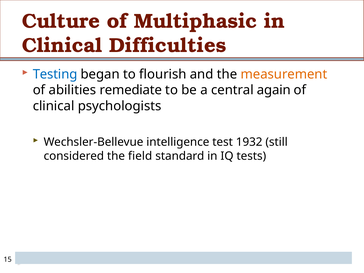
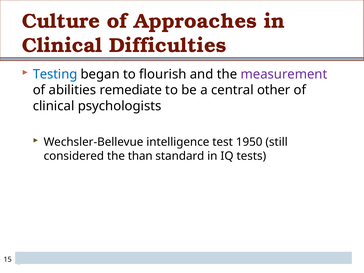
Multiphasic: Multiphasic -> Approaches (195, 21)
measurement colour: orange -> purple (284, 74)
again: again -> other (274, 90)
1932: 1932 -> 1950 (249, 142)
field: field -> than (140, 156)
